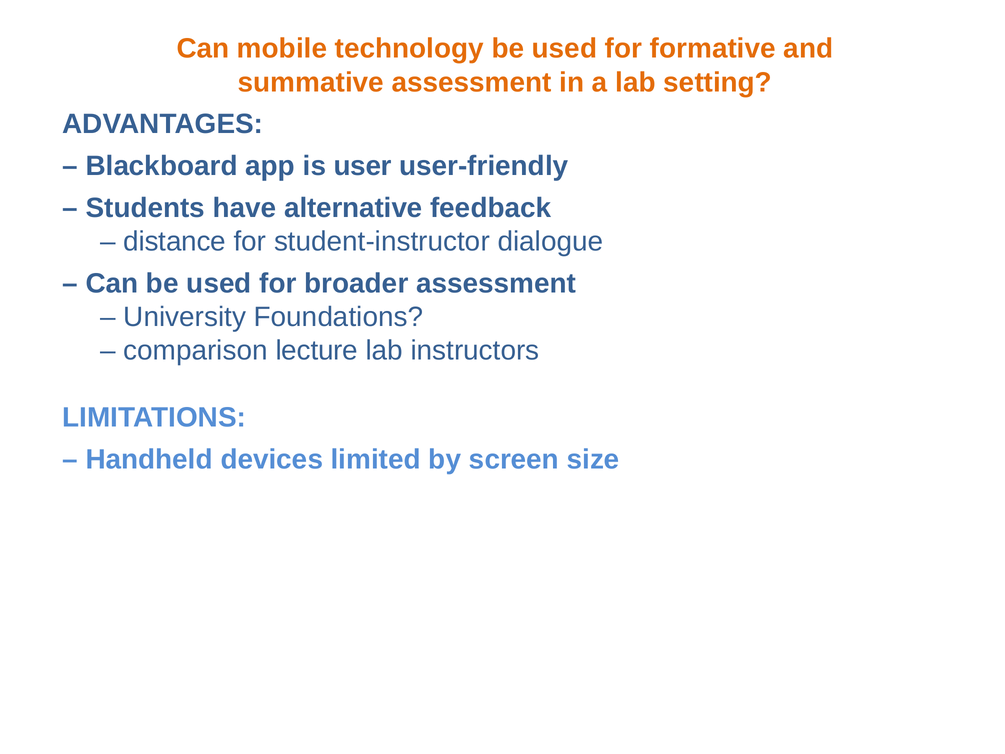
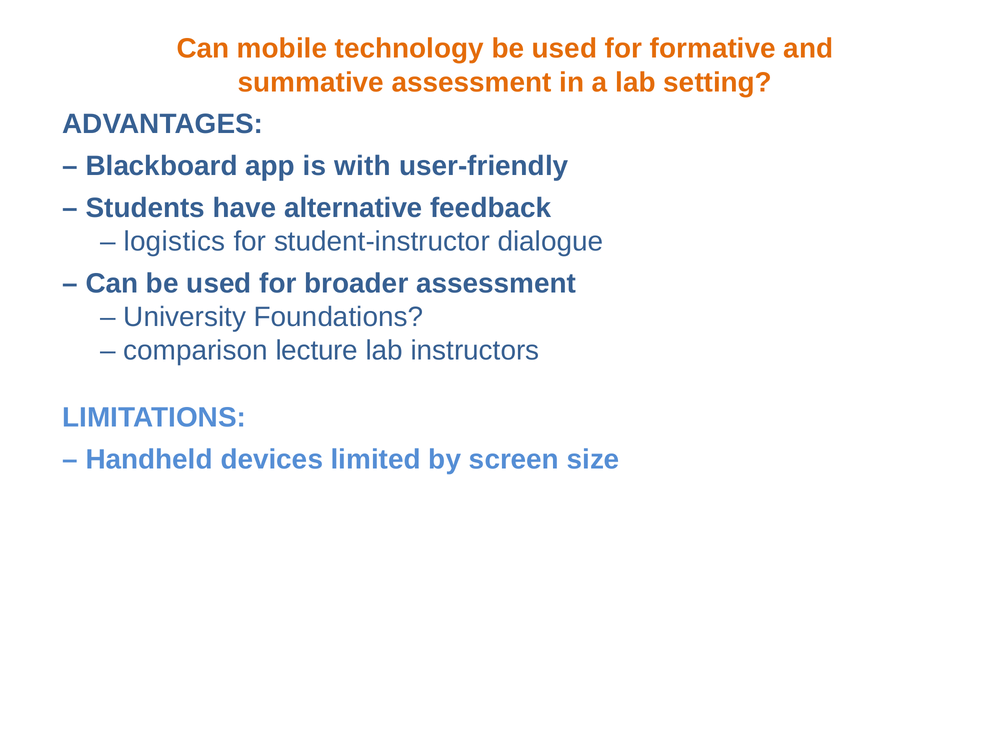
user: user -> with (362, 166)
distance: distance -> logistics (174, 241)
